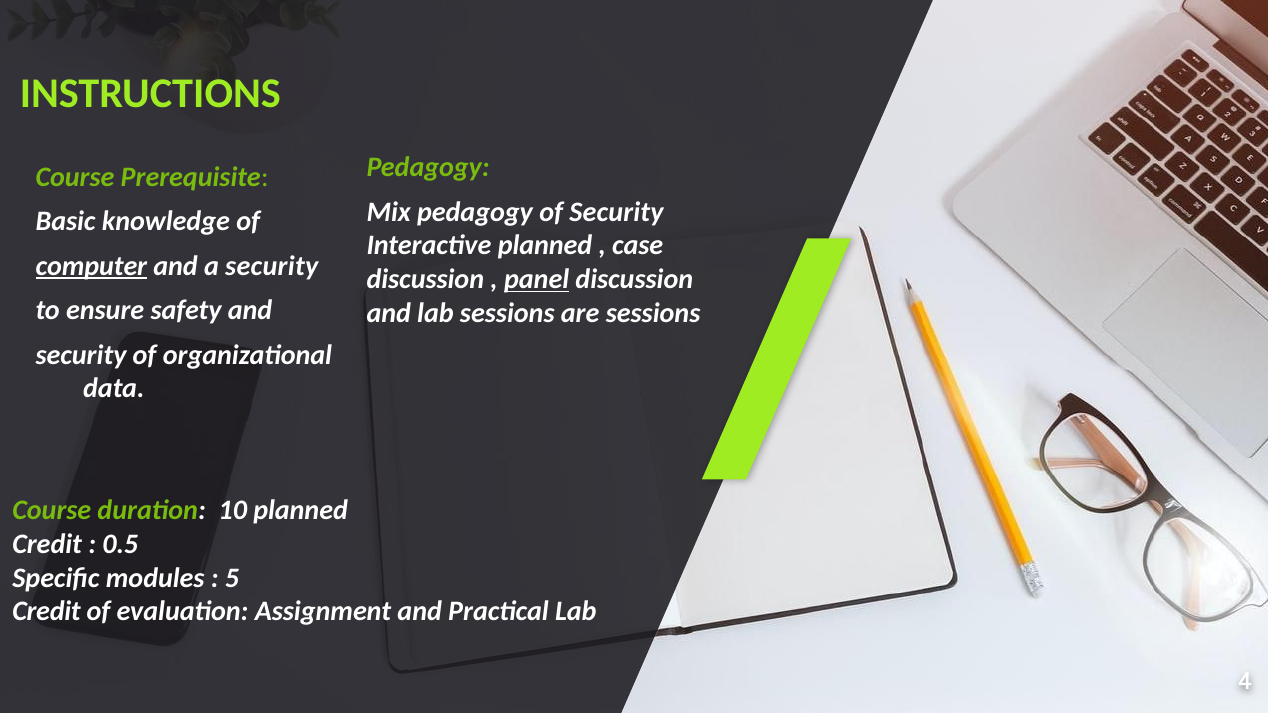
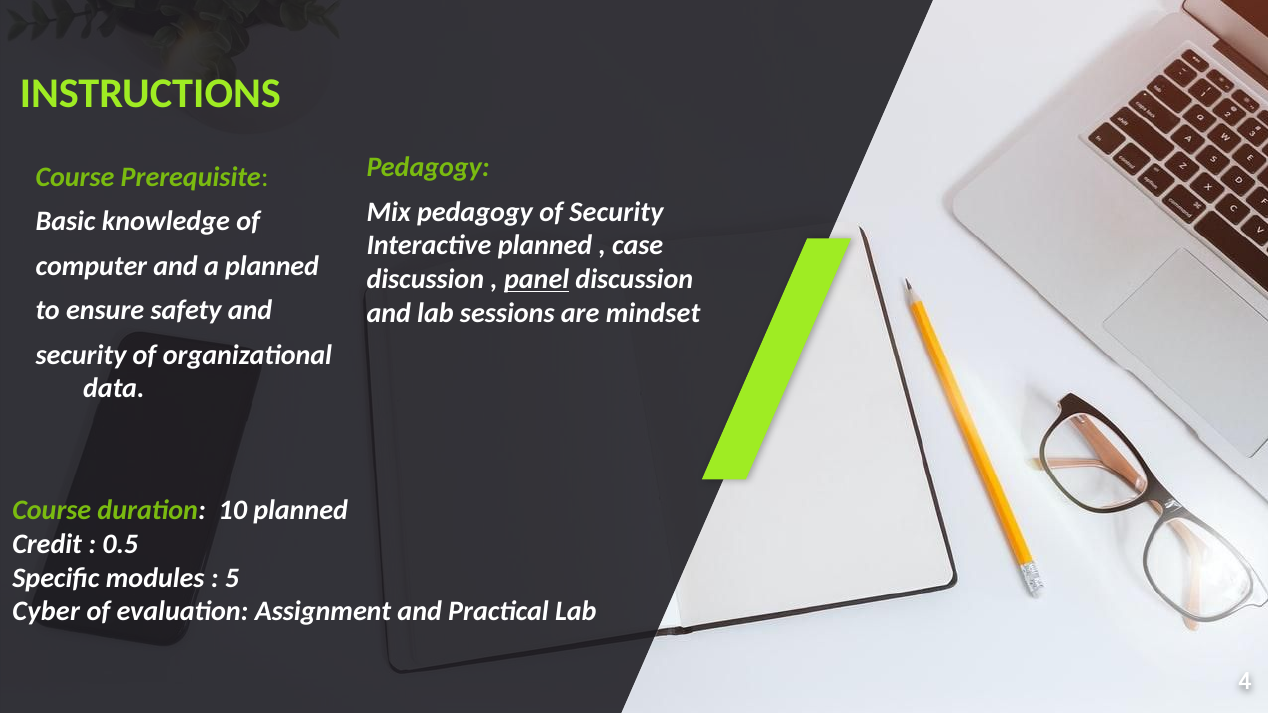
computer underline: present -> none (91, 266)
a security: security -> planned (272, 266)
are sessions: sessions -> mindset (653, 313)
Credit: Credit -> Cyber (46, 612)
